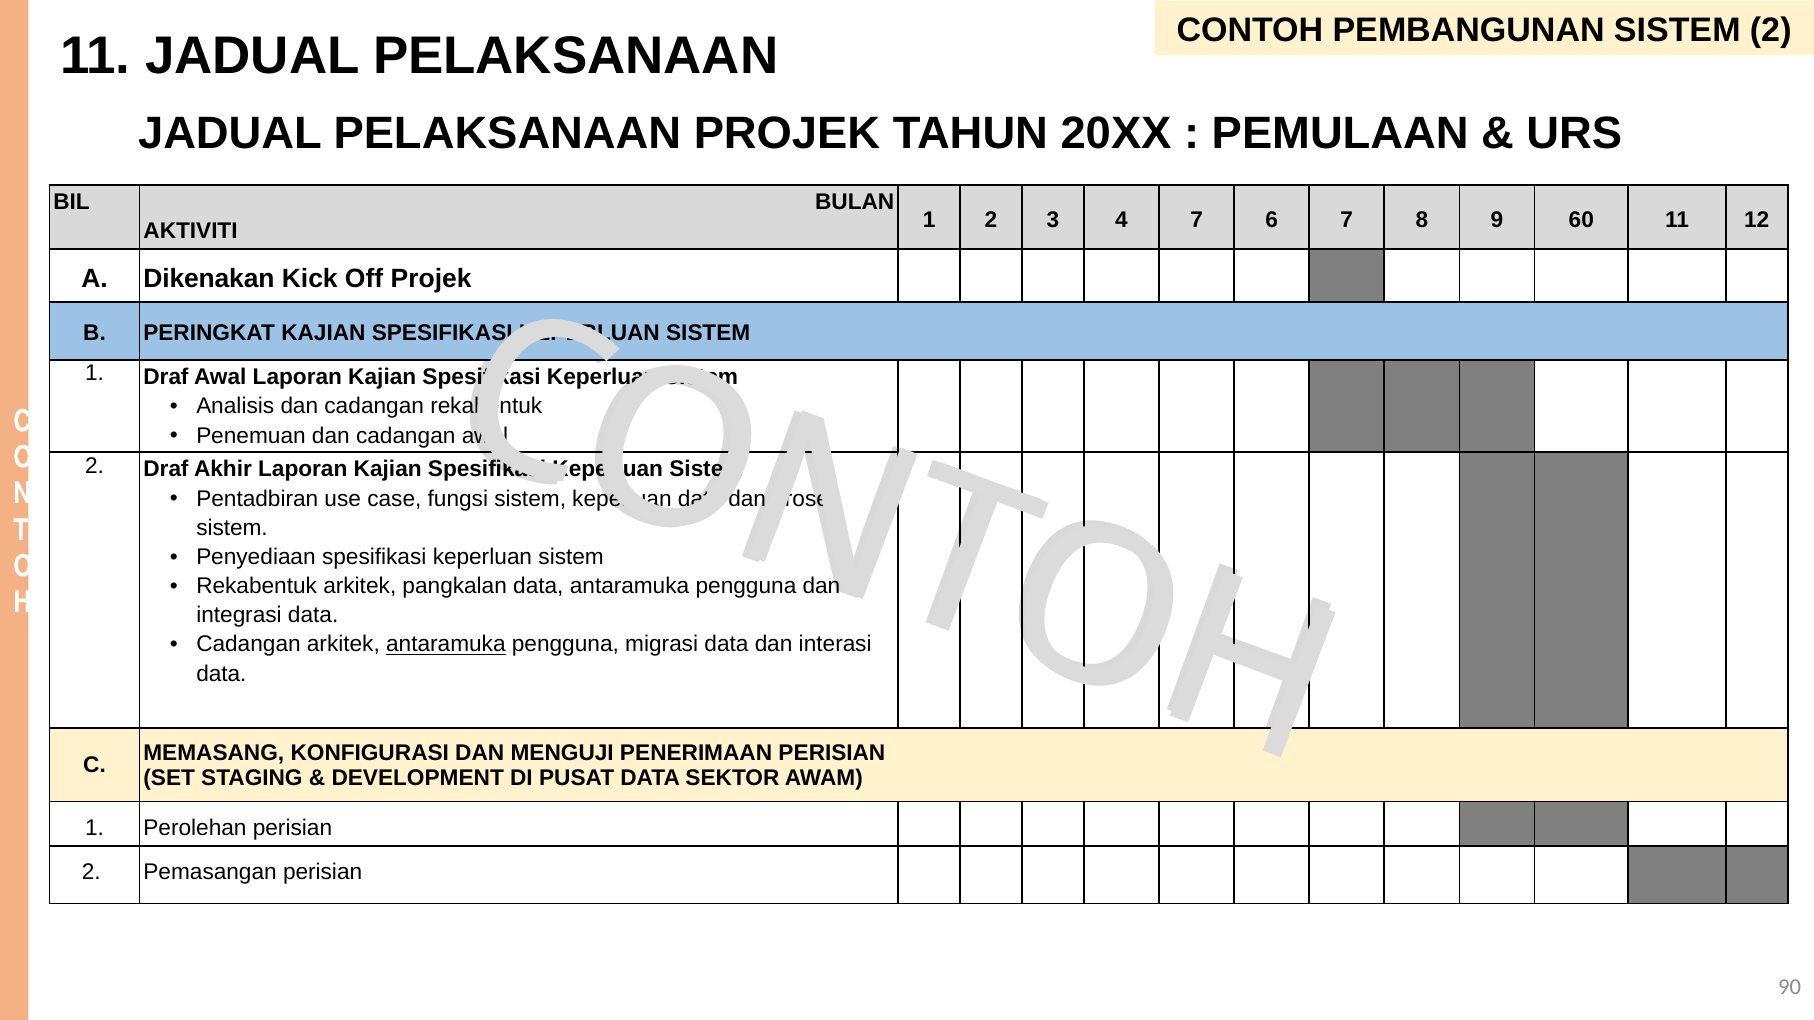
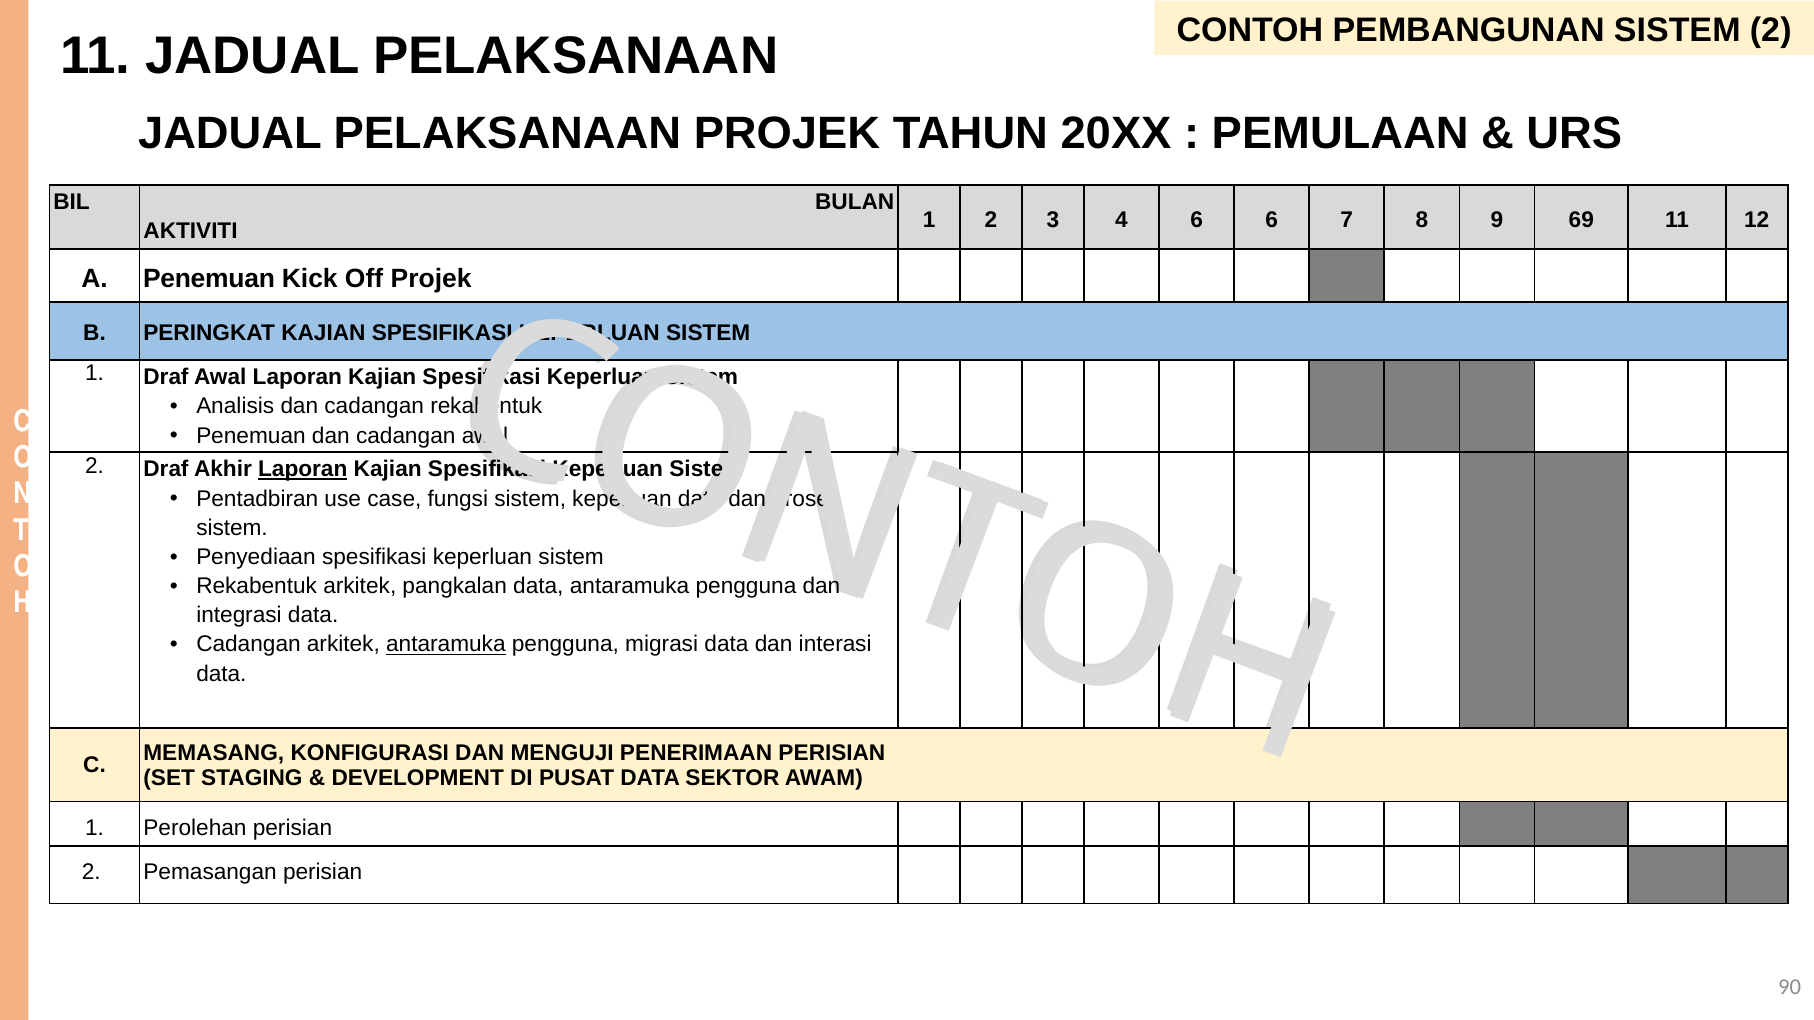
4 7: 7 -> 6 (1197, 220)
60: 60 -> 69 (1581, 220)
A Dikenakan: Dikenakan -> Penemuan (209, 278)
Laporan underline: none -> present (303, 470)
